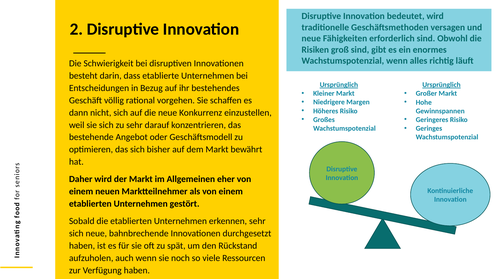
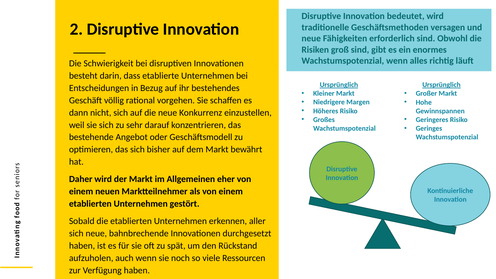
erkennen sehr: sehr -> aller (257, 221)
